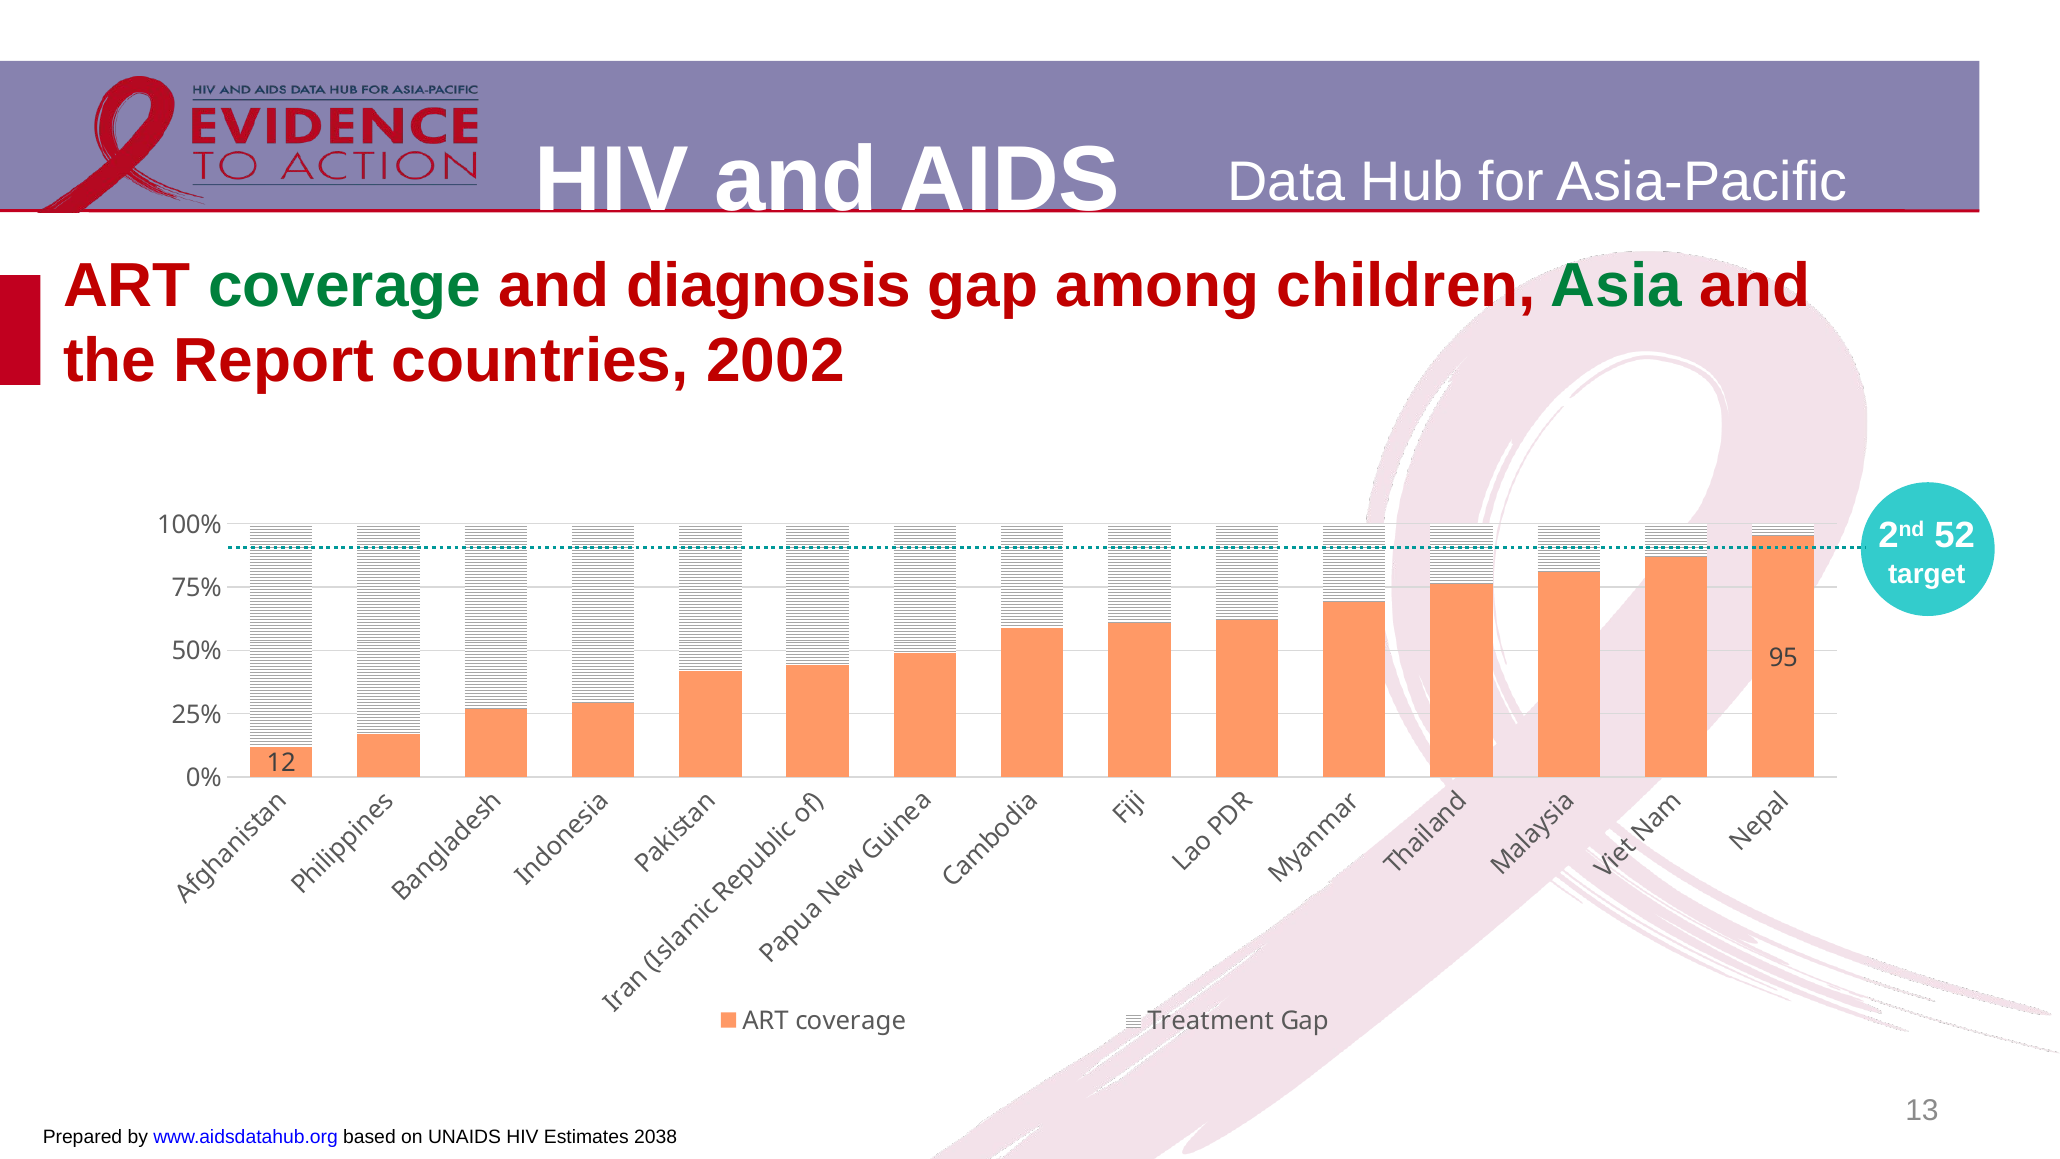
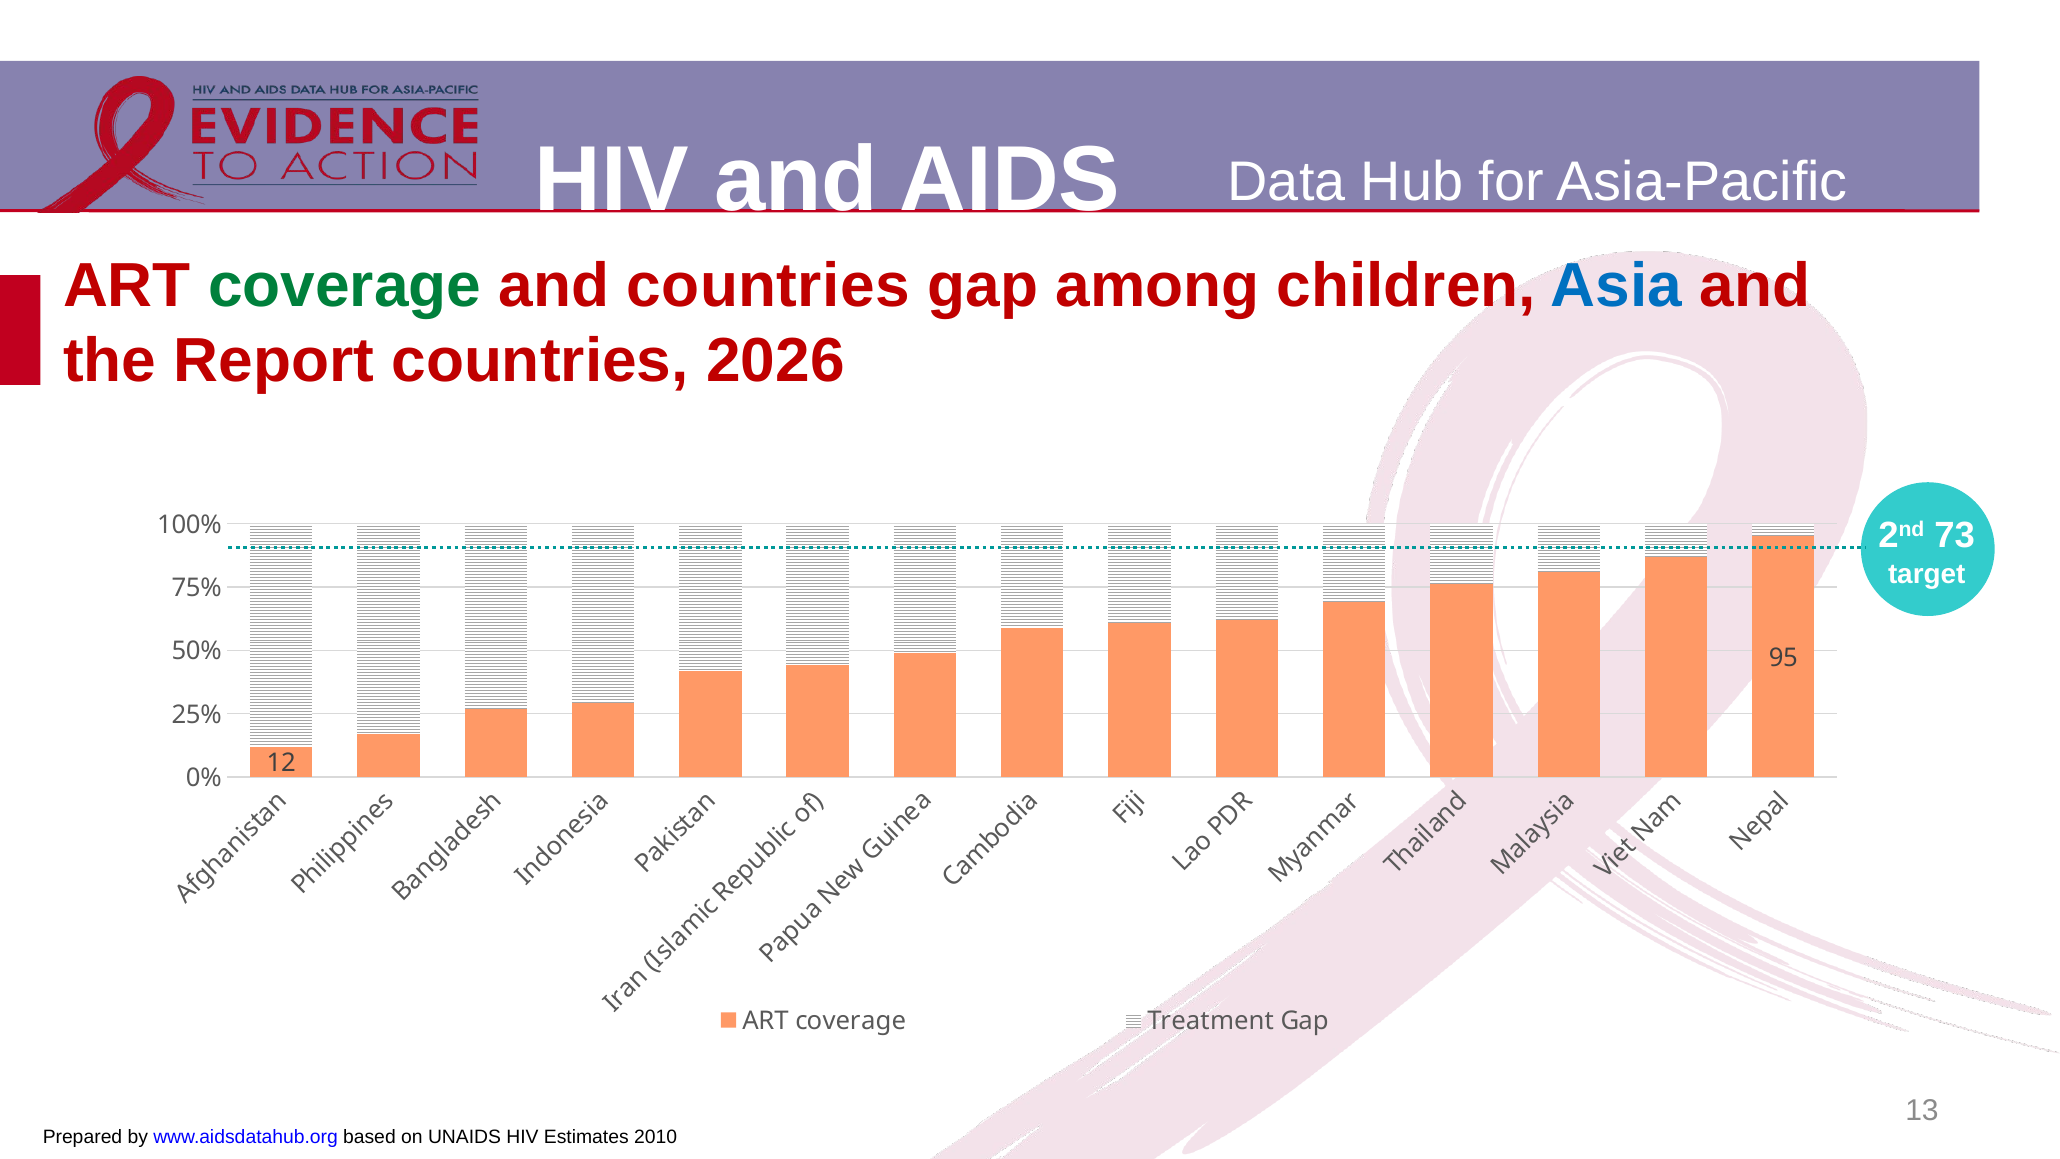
and diagnosis: diagnosis -> countries (768, 286)
Asia colour: green -> blue (1617, 286)
2002: 2002 -> 2026 (775, 360)
52: 52 -> 73 (1955, 536)
2038: 2038 -> 2010 (656, 1137)
